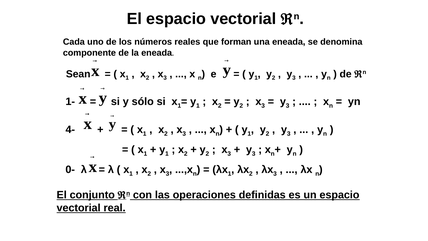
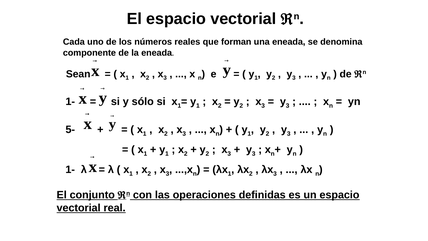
4-: 4- -> 5- (70, 129)
0-: 0- -> 1- (70, 170)
